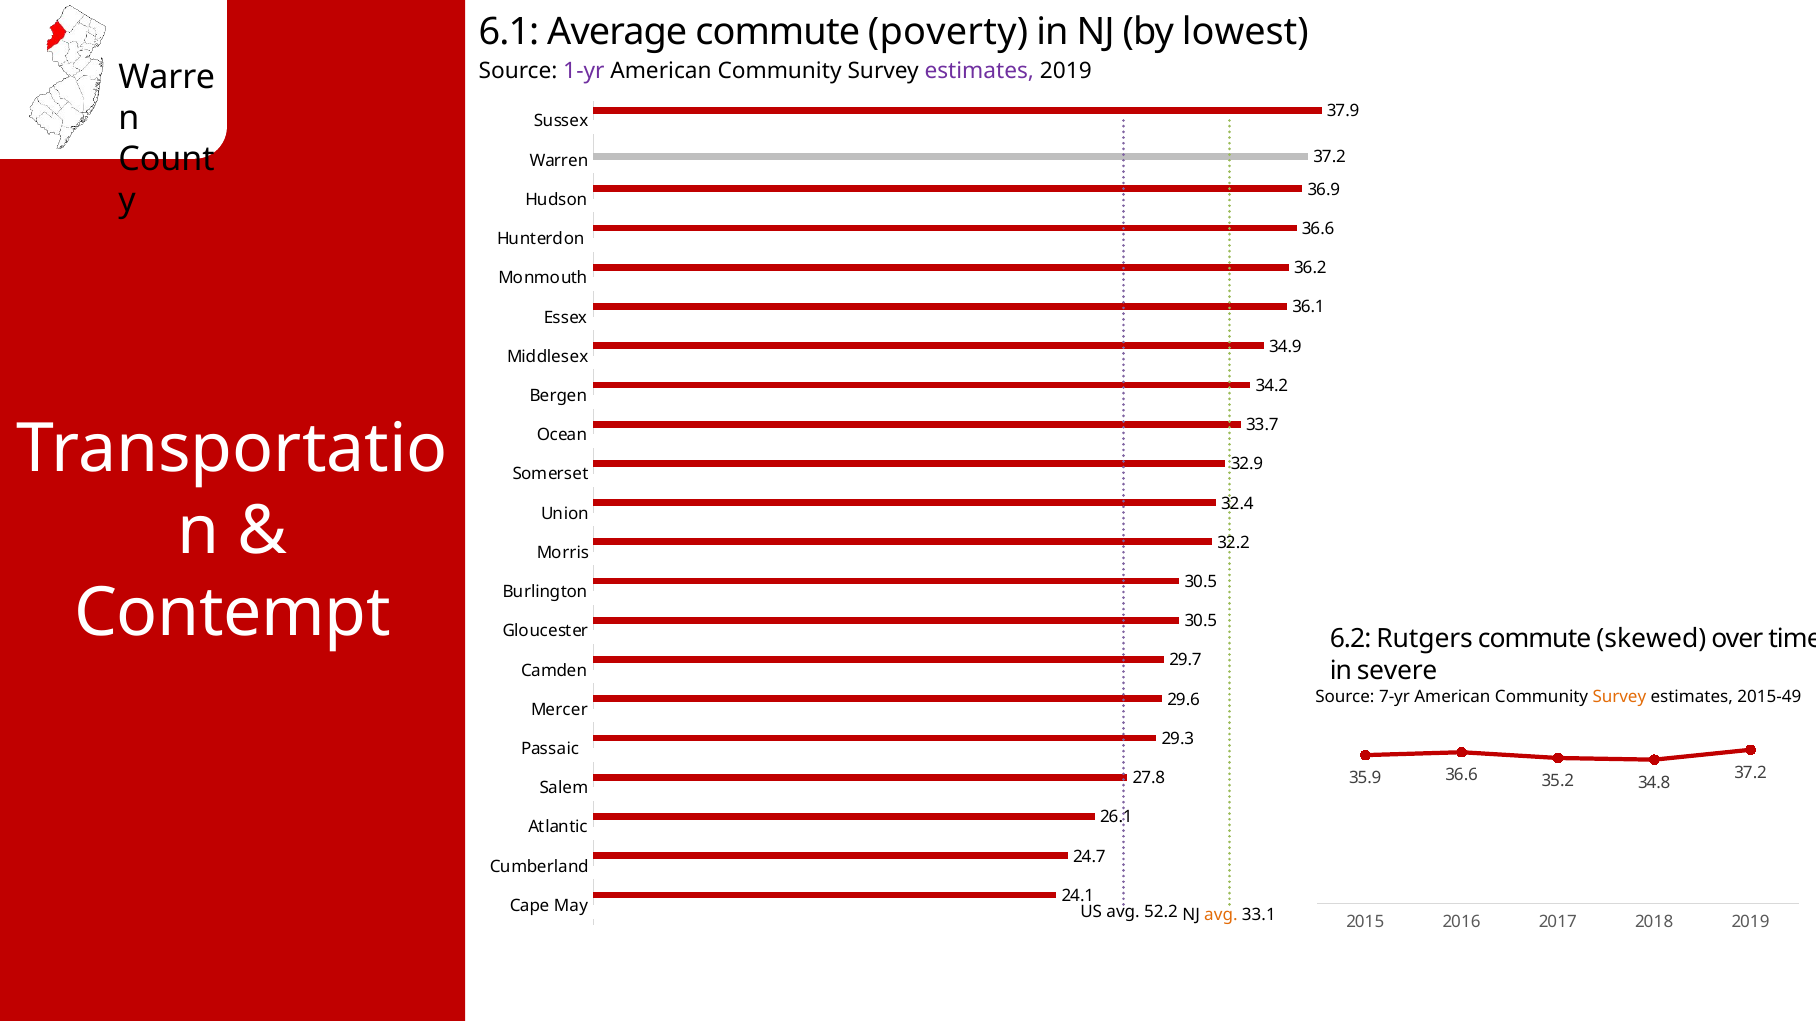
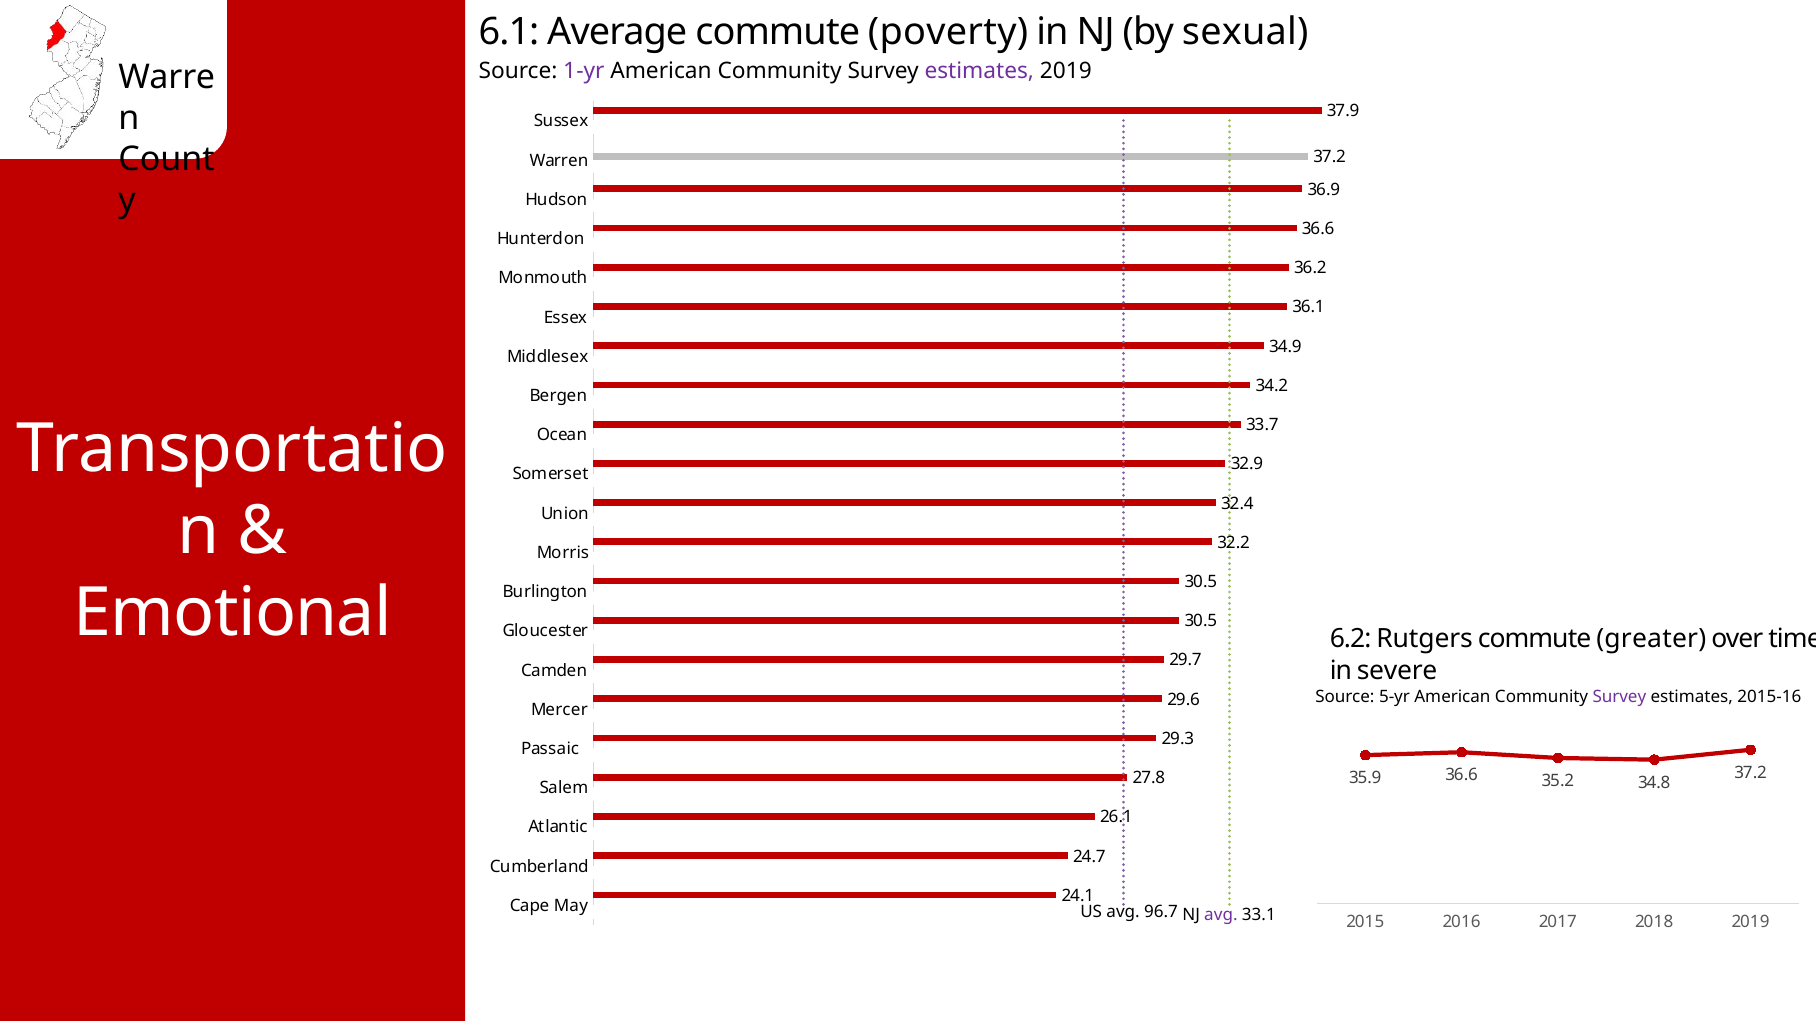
lowest: lowest -> sexual (1245, 32)
Contempt: Contempt -> Emotional (233, 613)
skewed: skewed -> greater (1651, 639)
7-yr: 7-yr -> 5-yr (1394, 697)
Survey colour: orange -> purple (1619, 697)
2015-49: 2015-49 -> 2015-16 (1769, 697)
52.2: 52.2 -> 96.7 (1161, 913)
avg colour: orange -> purple (1221, 915)
